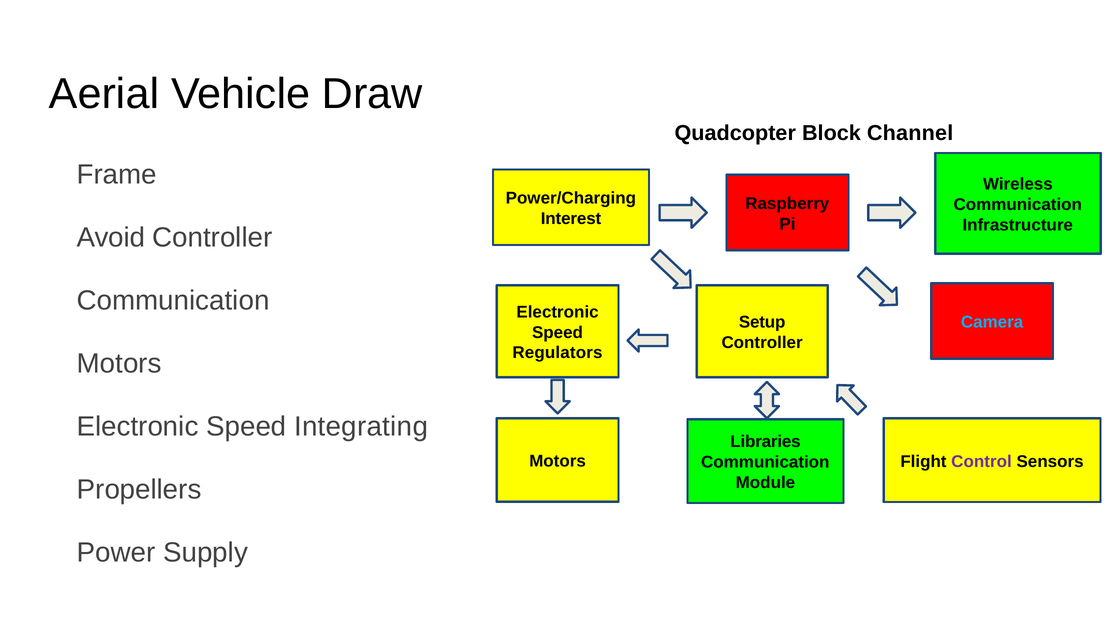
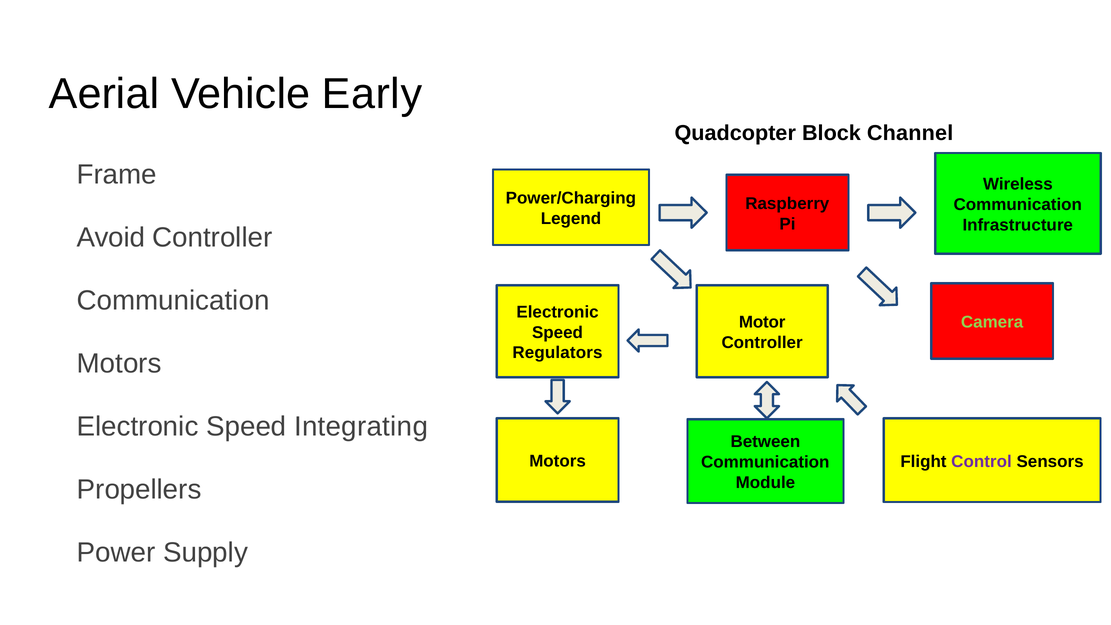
Draw: Draw -> Early (372, 94)
Interest: Interest -> Legend (571, 219)
Setup: Setup -> Motor (762, 322)
Camera colour: light blue -> light green (992, 322)
Libraries: Libraries -> Between (765, 442)
